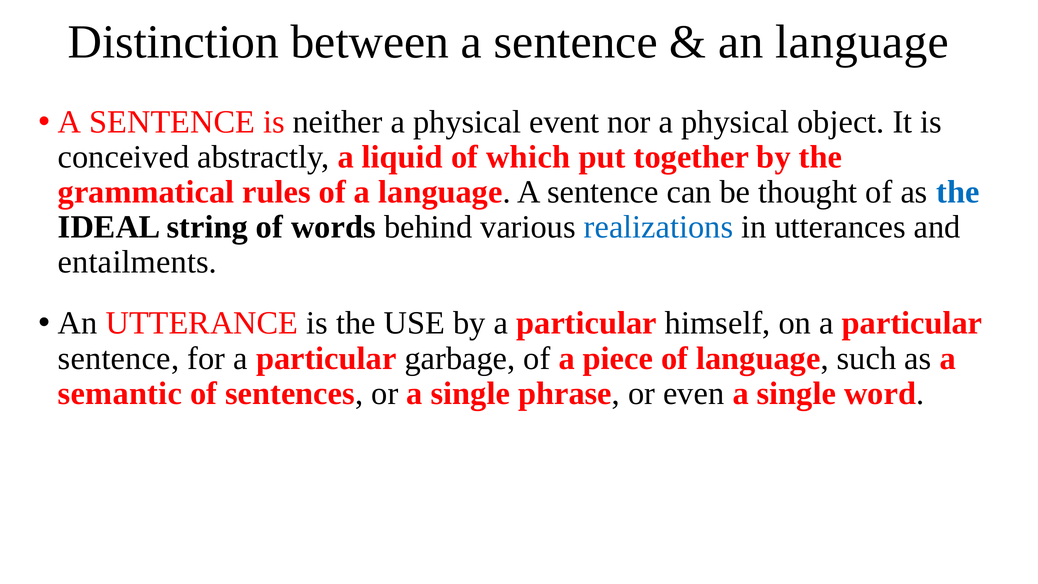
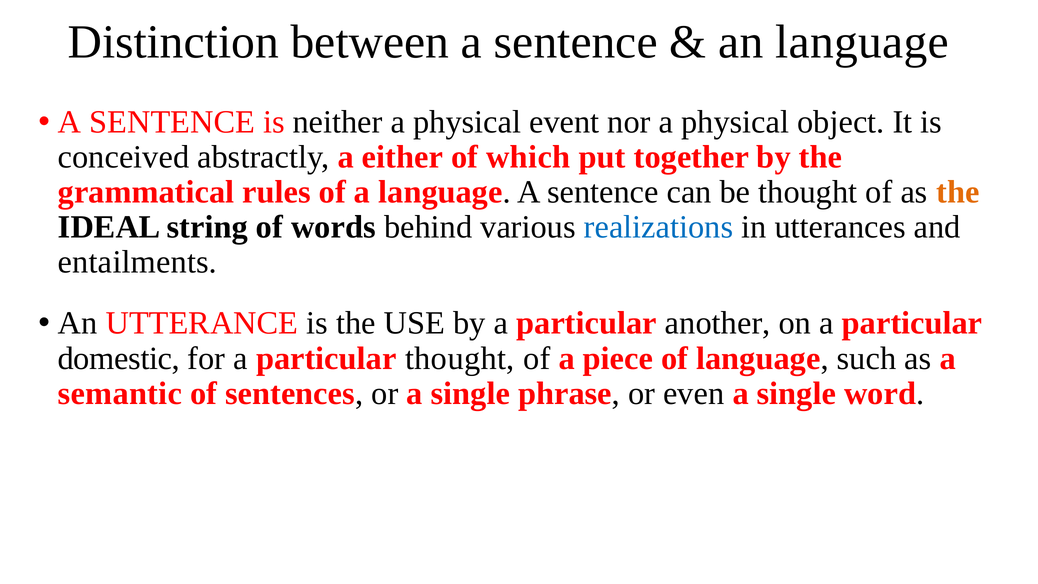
liquid: liquid -> either (402, 157)
the colour: blue -> orange (958, 192)
himself: himself -> another (718, 323)
sentence: sentence -> domestic (119, 358)
particular garbage: garbage -> thought (460, 358)
